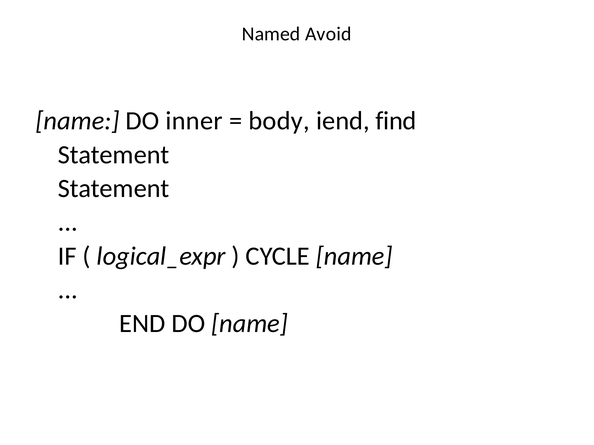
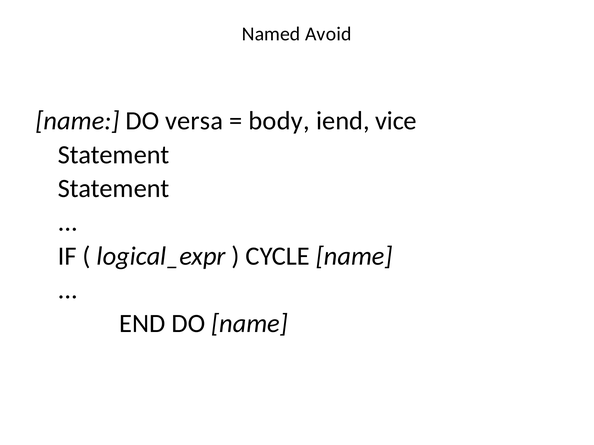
inner: inner -> versa (194, 121)
find: find -> vice (396, 121)
